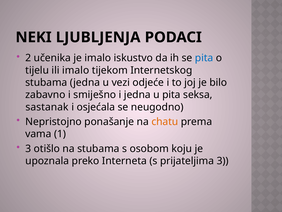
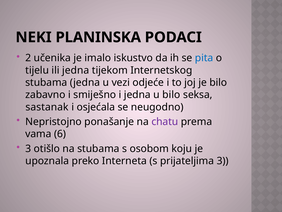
LJUBLJENJA: LJUBLJENJA -> PLANINSKA (98, 37)
ili imalo: imalo -> jedna (76, 70)
u pita: pita -> bilo (171, 95)
chatu colour: orange -> purple (165, 121)
1: 1 -> 6 (60, 134)
